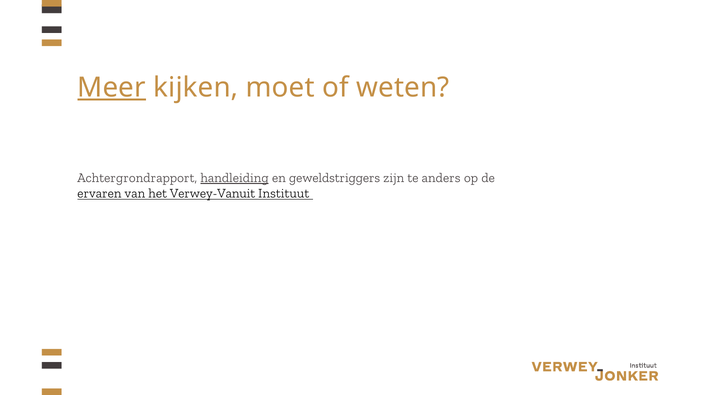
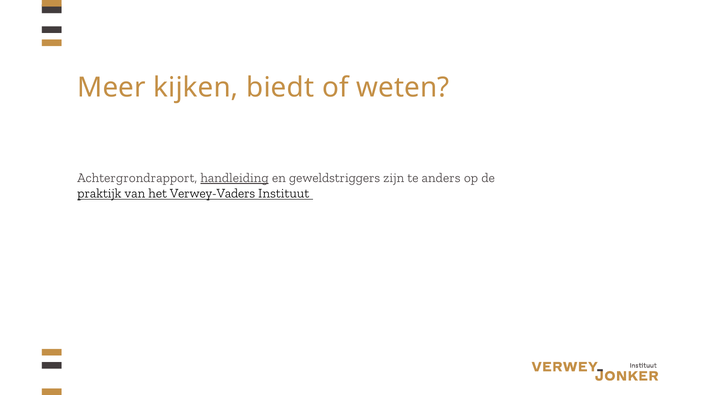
Meer underline: present -> none (112, 88)
moet: moet -> biedt (280, 88)
ervaren: ervaren -> praktijk (99, 194)
Verwey-Vanuit: Verwey-Vanuit -> Verwey-Vaders (213, 194)
